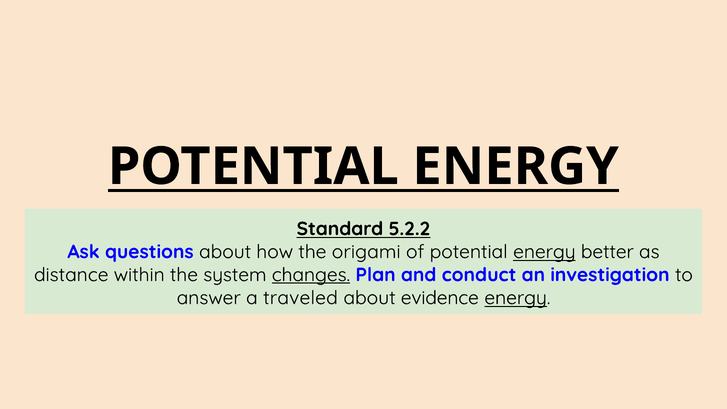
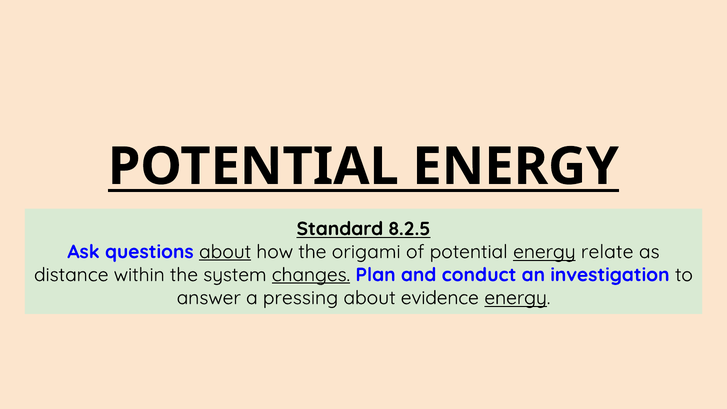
5.2.2: 5.2.2 -> 8.2.5 (409, 229)
about underline: none -> present (225, 252)
better: better -> relate (607, 252)
traveled: traveled -> pressing (301, 298)
